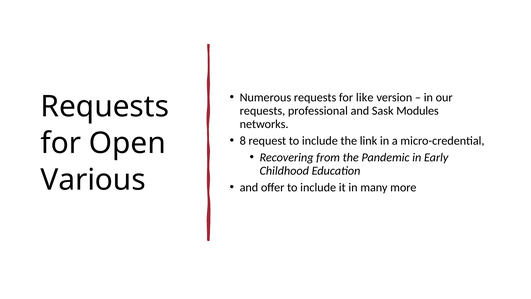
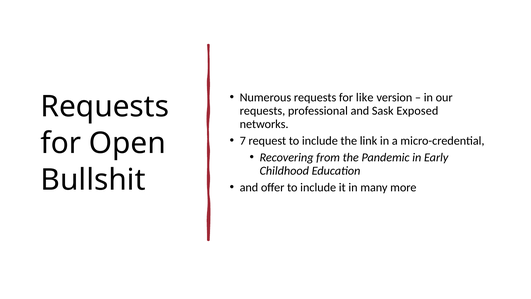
Modules: Modules -> Exposed (417, 111)
8: 8 -> 7 (243, 141)
Various: Various -> Bullshit (93, 180)
